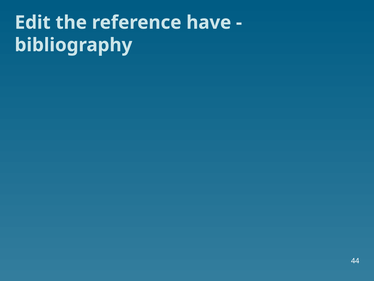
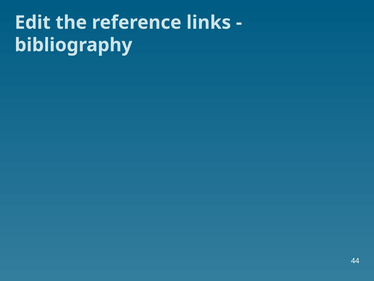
have: have -> links (209, 22)
